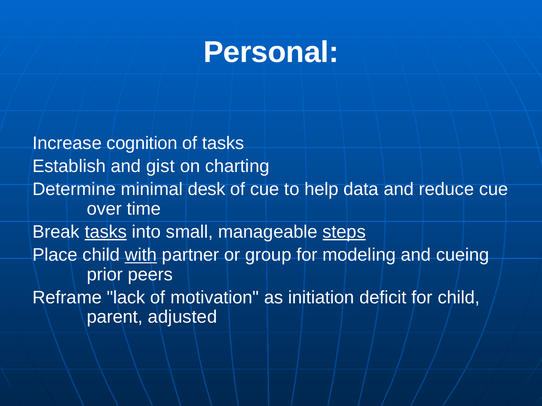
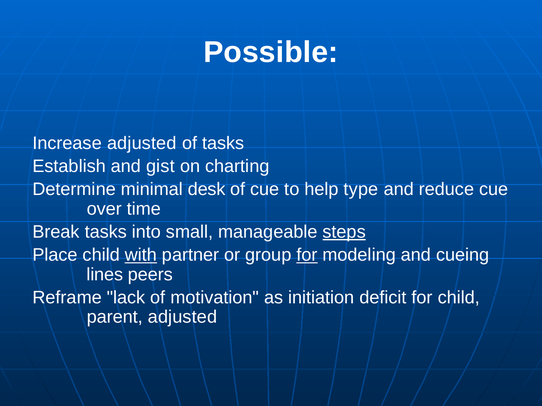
Personal: Personal -> Possible (271, 52)
Increase cognition: cognition -> adjusted (142, 143)
data: data -> type (361, 190)
tasks underline: present -> none (106, 232)
for underline: none -> present (307, 255)
prior: prior -> lines (105, 275)
